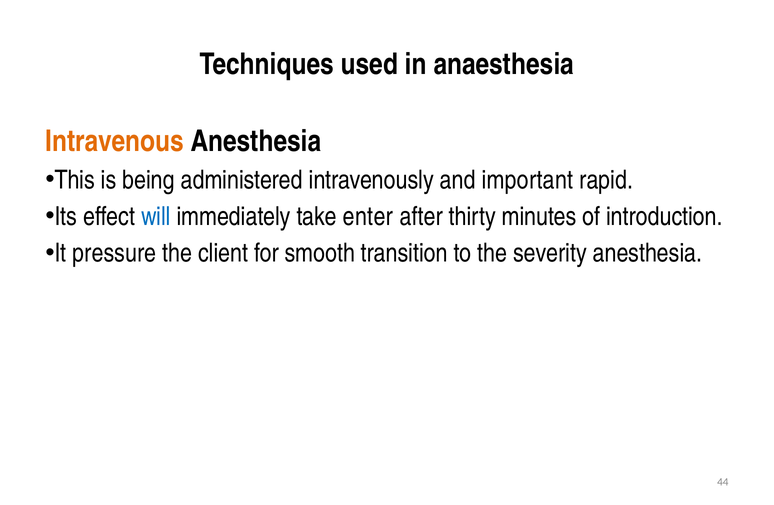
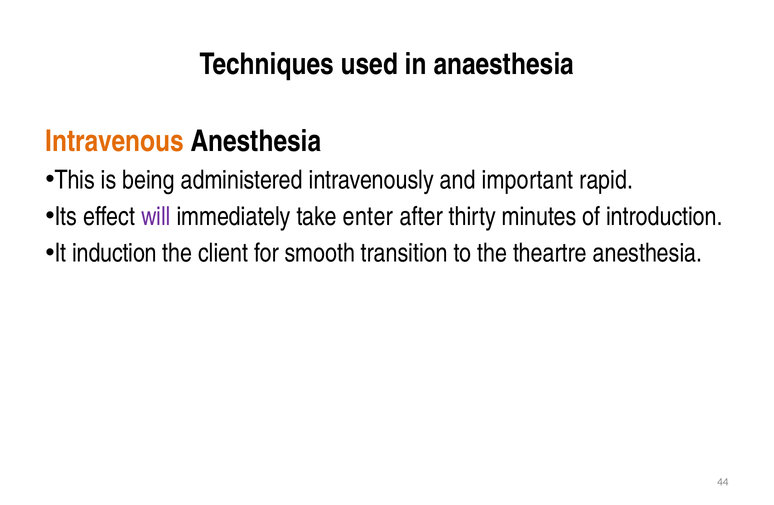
will colour: blue -> purple (156, 217)
pressure: pressure -> induction (115, 253)
severity: severity -> theartre (550, 253)
